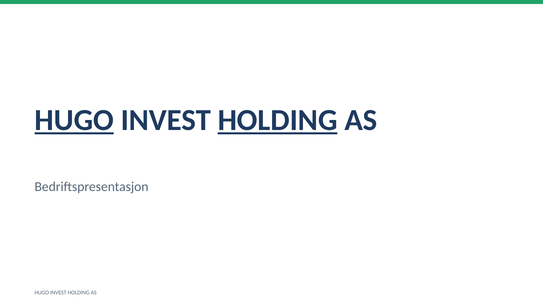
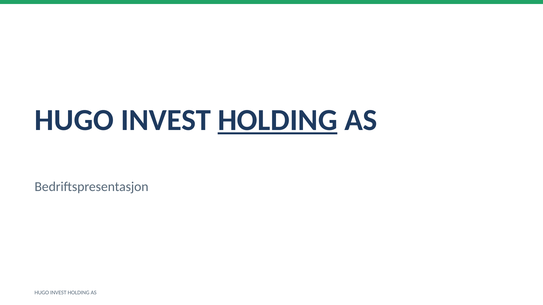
HUGO underline: present -> none (74, 120)
